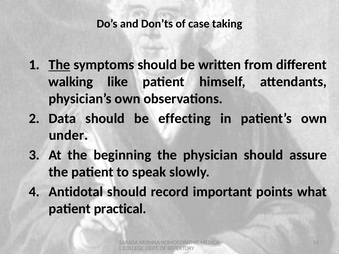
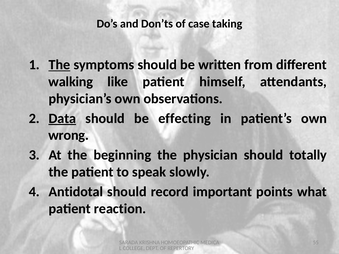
Data underline: none -> present (62, 119)
under: under -> wrong (69, 135)
assure: assure -> totally (308, 155)
practical: practical -> reaction (120, 209)
